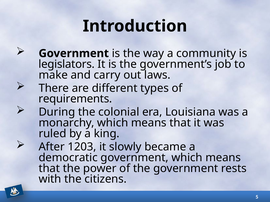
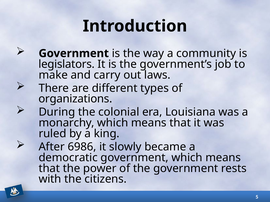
requirements: requirements -> organizations (75, 99)
1203: 1203 -> 6986 (82, 147)
